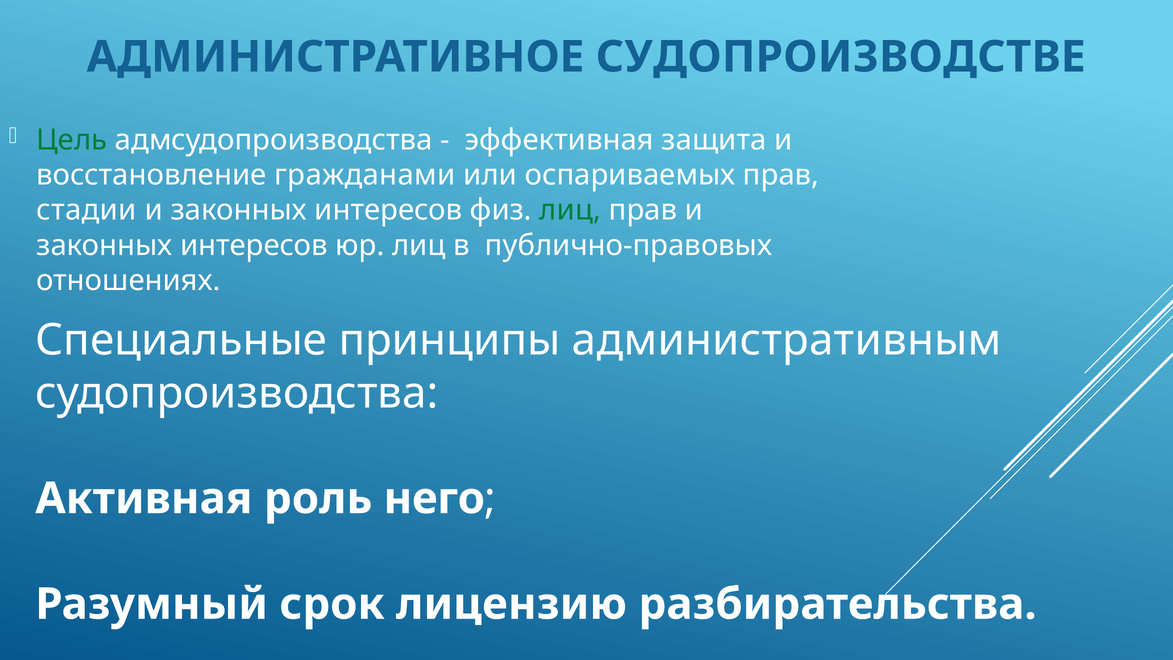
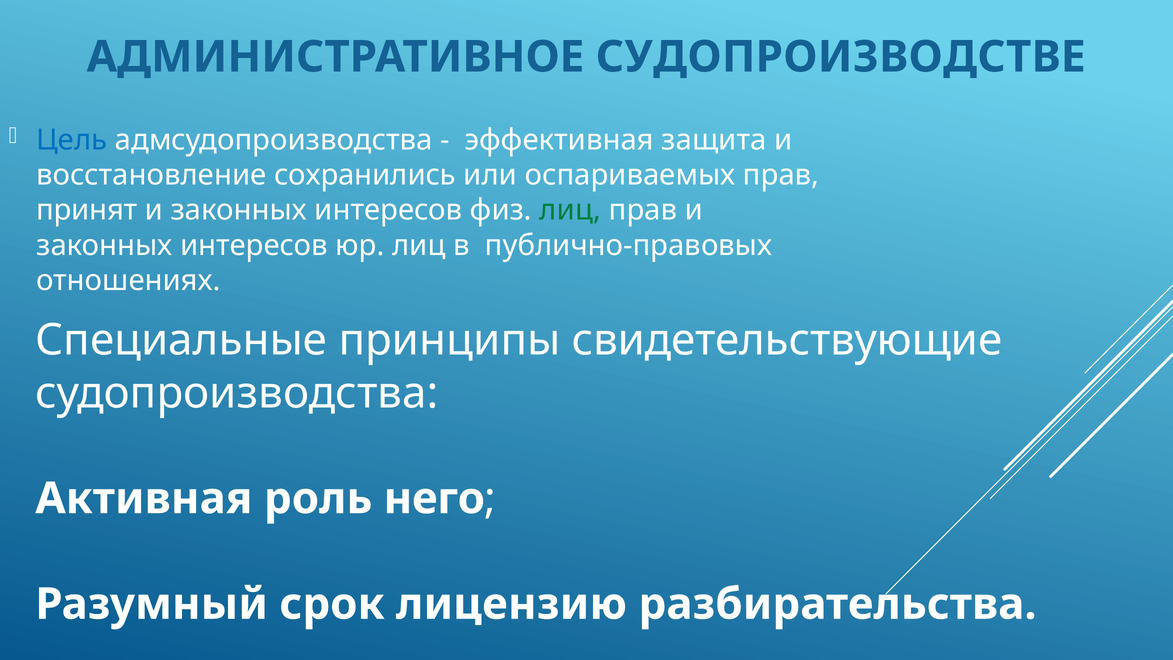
Цель colour: green -> blue (72, 140)
гражданами: гражданами -> сохранились (365, 175)
стадии: стадии -> принят (87, 210)
административным: административным -> свидетельствующие (787, 340)
